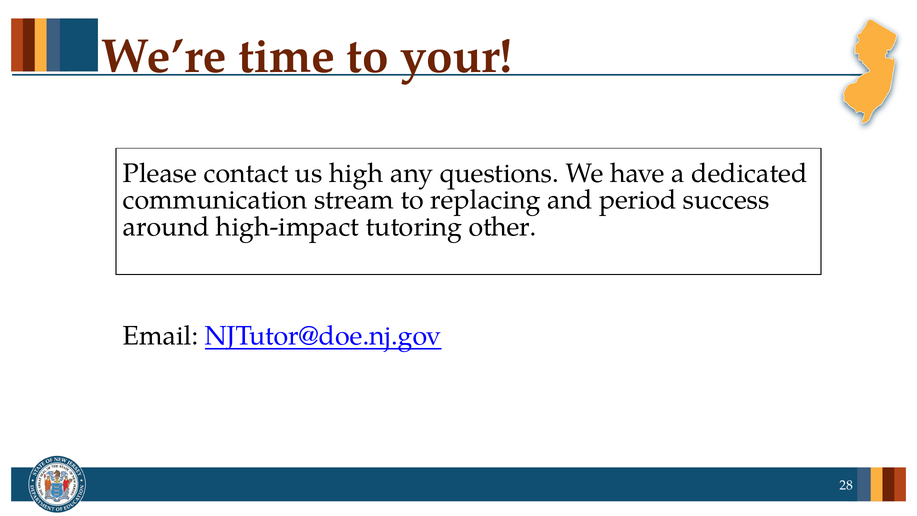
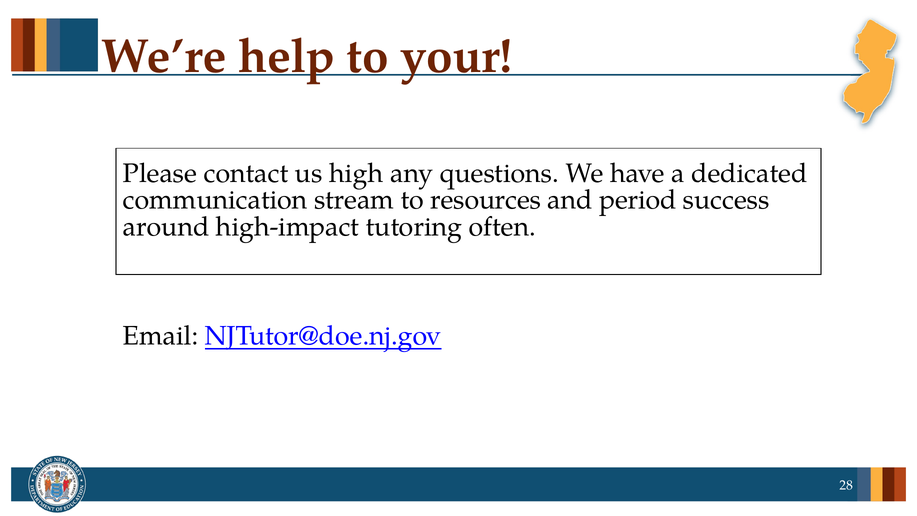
time: time -> help (287, 56)
replacing: replacing -> resources (486, 200)
other: other -> often (502, 227)
